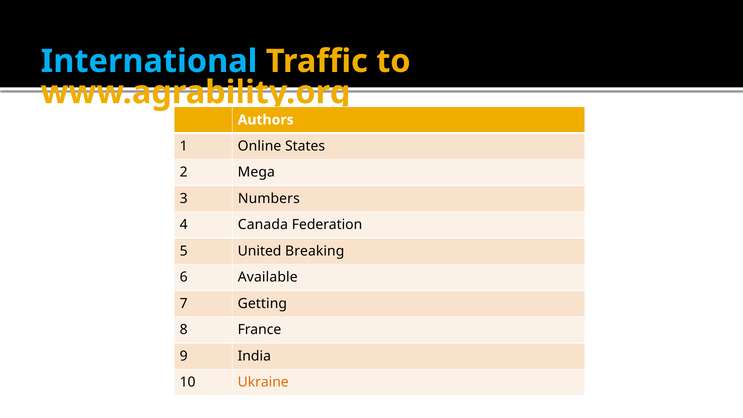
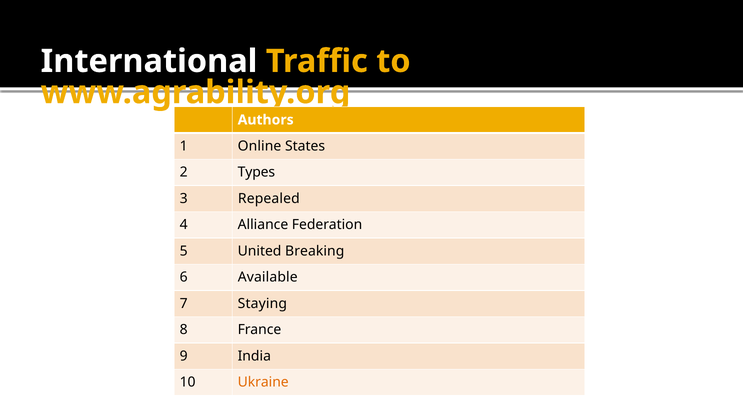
International colour: light blue -> white (149, 61)
Mega: Mega -> Types (256, 172)
Numbers: Numbers -> Repealed (269, 199)
Canada: Canada -> Alliance (263, 225)
Getting: Getting -> Staying (262, 304)
